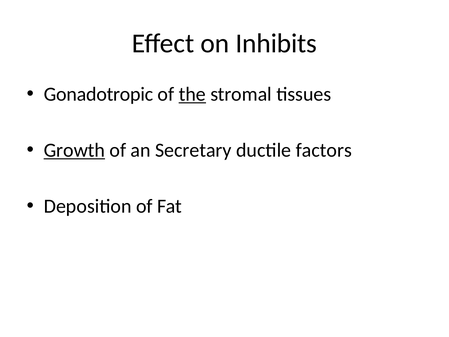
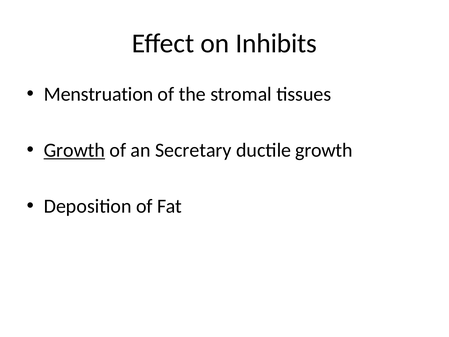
Gonadotropic: Gonadotropic -> Menstruation (98, 94)
the underline: present -> none (192, 94)
ductile factors: factors -> growth (324, 150)
